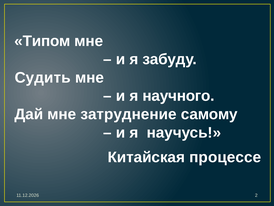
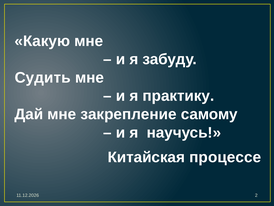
Типом: Типом -> Какую (42, 41)
научного: научного -> практику (178, 96)
затруднение: затруднение -> закрепление (129, 114)
